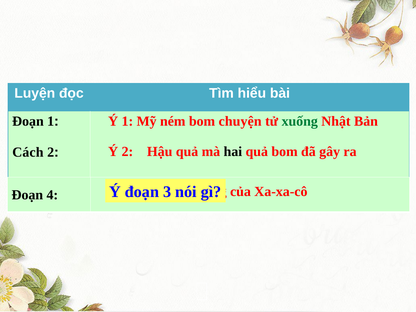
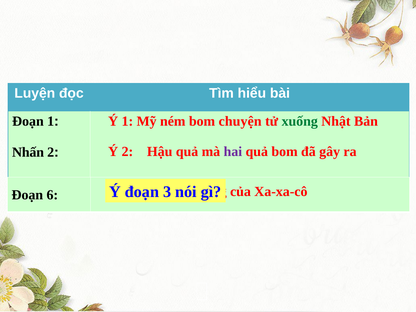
hai colour: black -> purple (233, 152)
Cách: Cách -> Nhấn (28, 152)
4: 4 -> 6 (52, 195)
